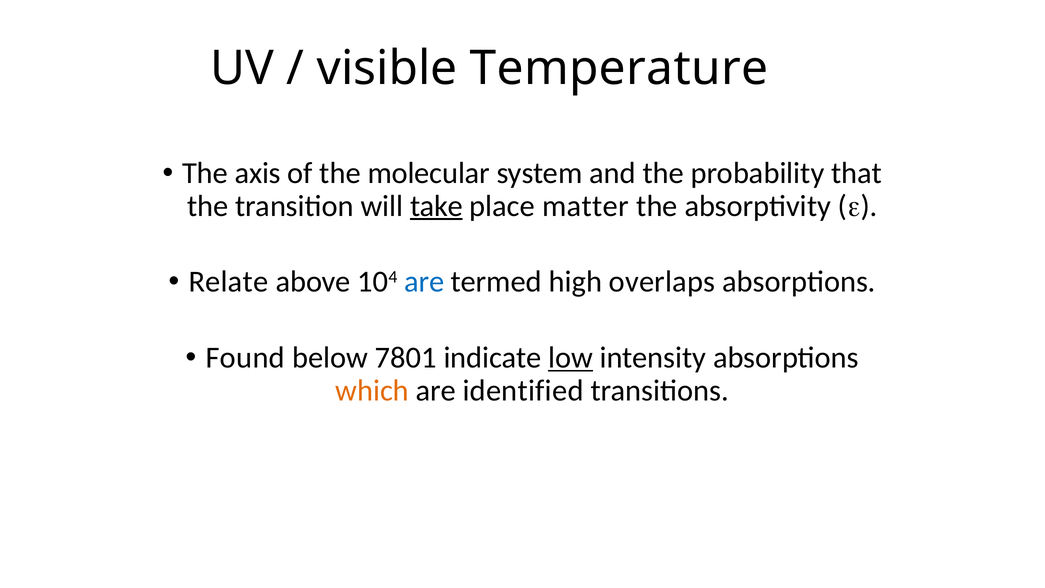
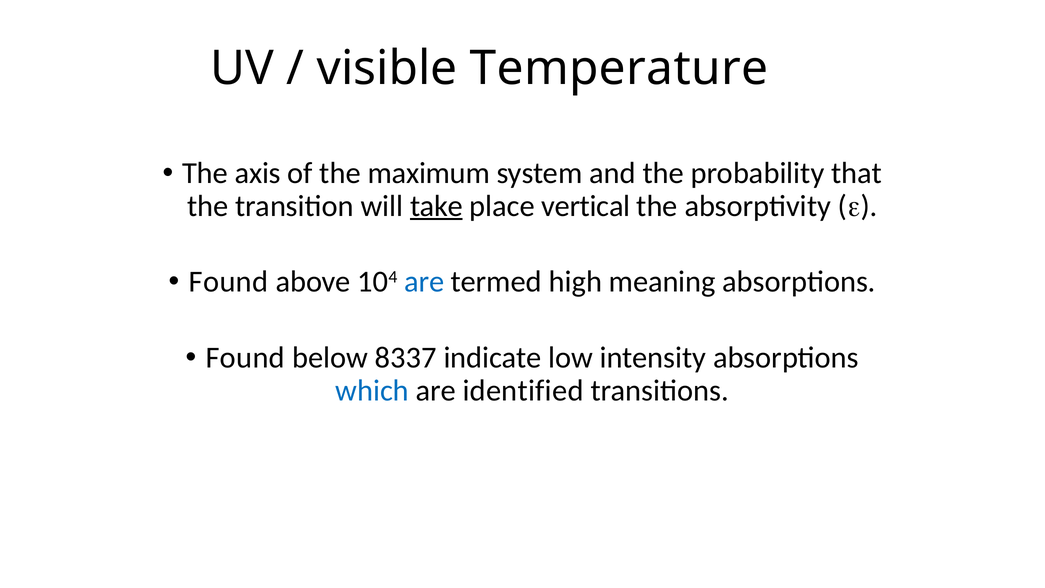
molecular: molecular -> maximum (429, 173)
matter: matter -> vertical (586, 206)
Relate: Relate -> Found (228, 282)
overlaps: overlaps -> meaning (662, 282)
7801: 7801 -> 8337 (406, 358)
low underline: present -> none (571, 358)
which colour: orange -> blue (372, 390)
